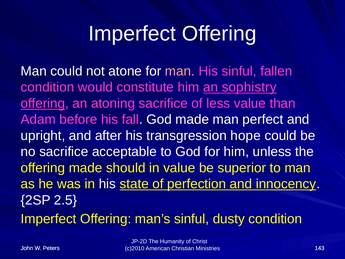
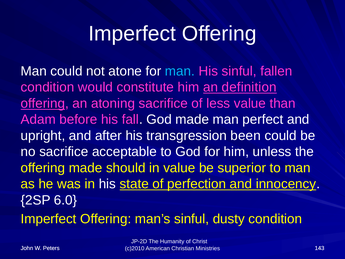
man colour: pink -> light blue (180, 71)
sophistry: sophistry -> definition (249, 87)
hope: hope -> been (246, 136)
2.5: 2.5 -> 6.0 (65, 200)
